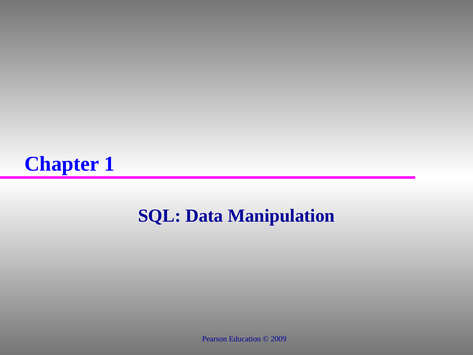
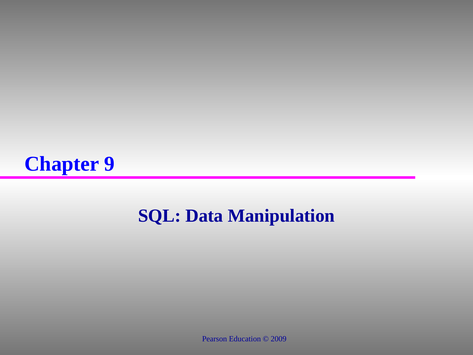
1: 1 -> 9 (109, 164)
